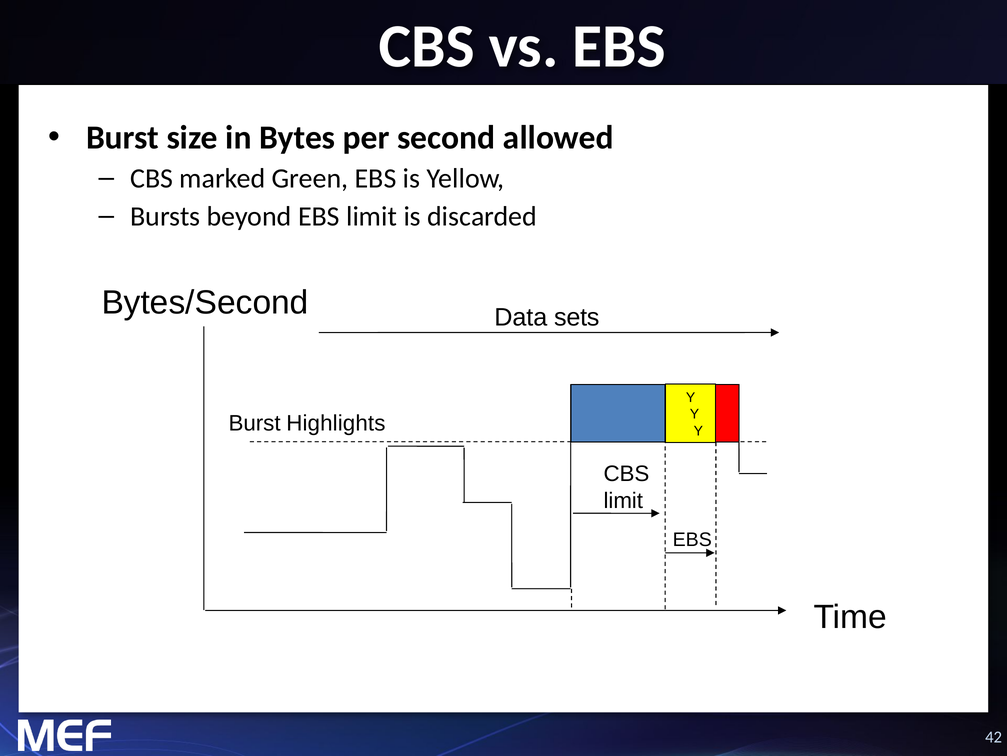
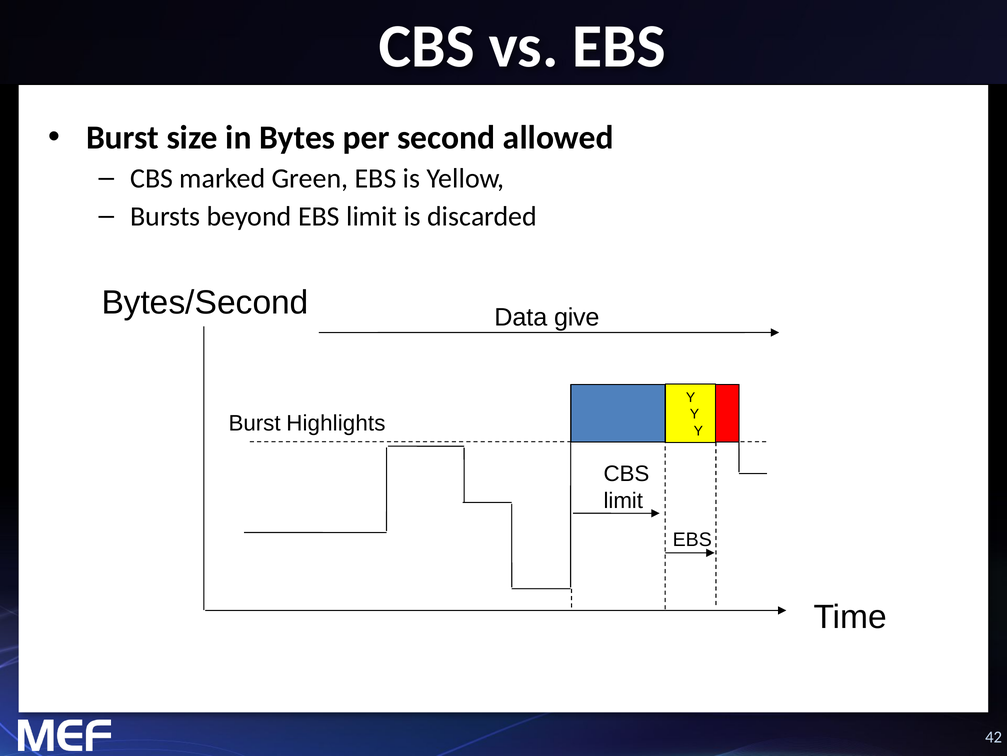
sets: sets -> give (577, 317)
